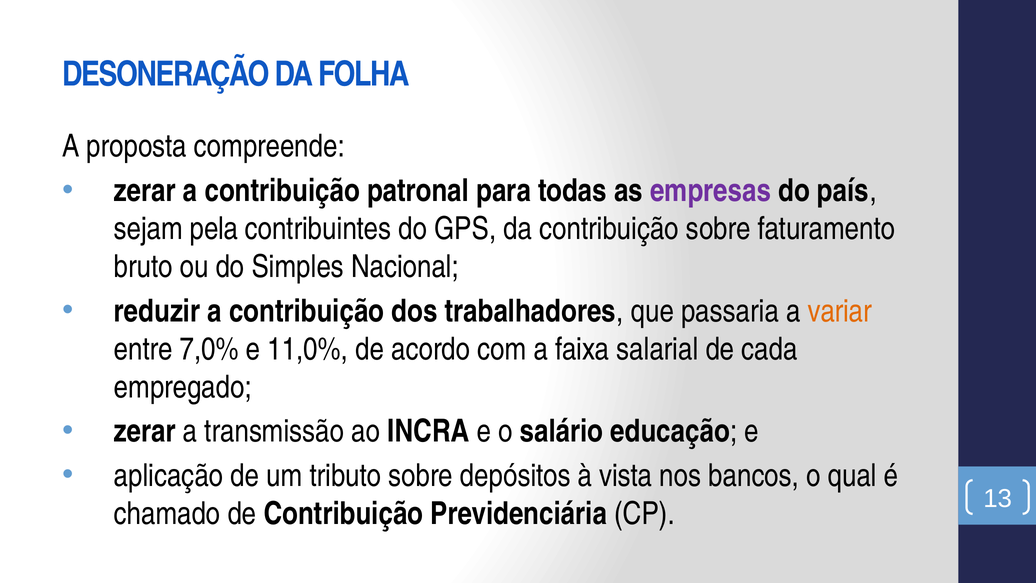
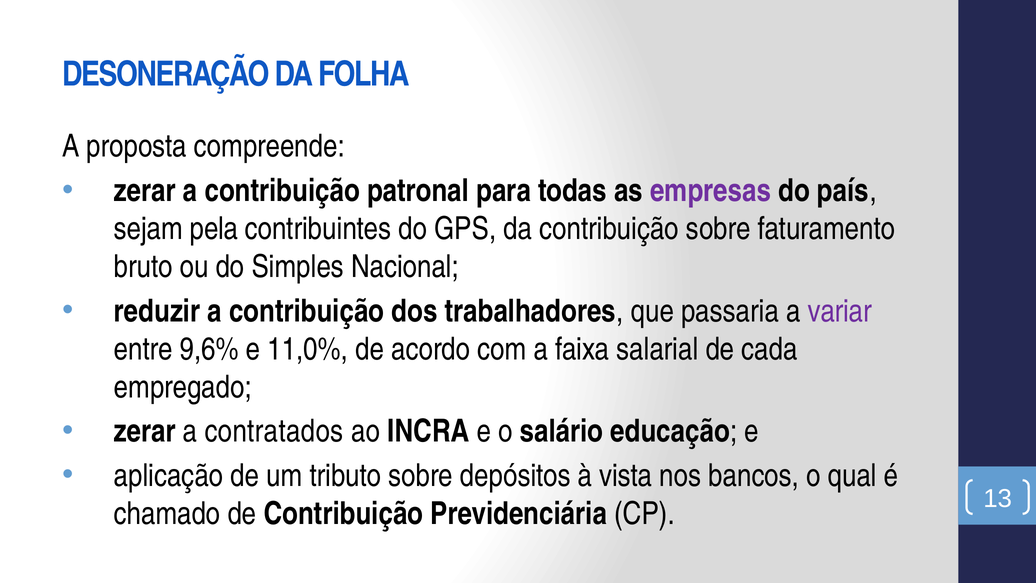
variar colour: orange -> purple (840, 311)
7,0%: 7,0% -> 9,6% (209, 349)
transmissão: transmissão -> contratados (274, 431)
